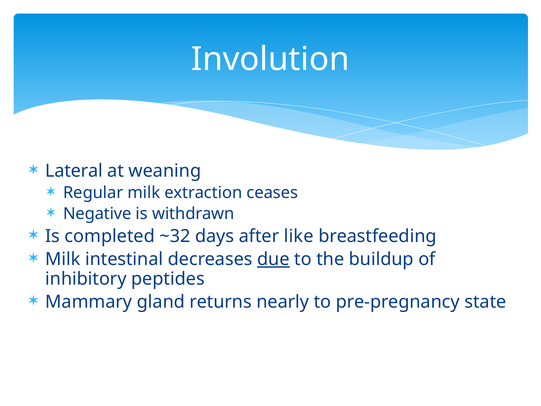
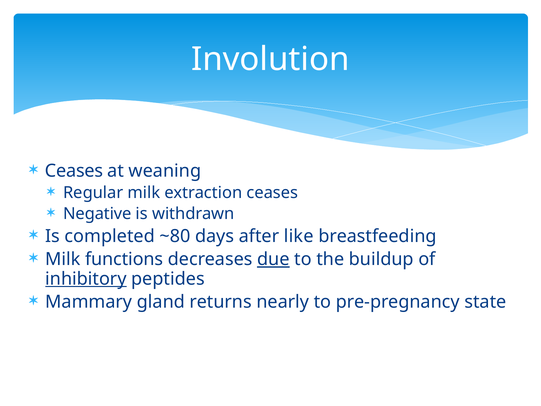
Lateral: Lateral -> Ceases (74, 171)
~32: ~32 -> ~80 (175, 236)
intestinal: intestinal -> functions (124, 259)
inhibitory underline: none -> present (86, 279)
